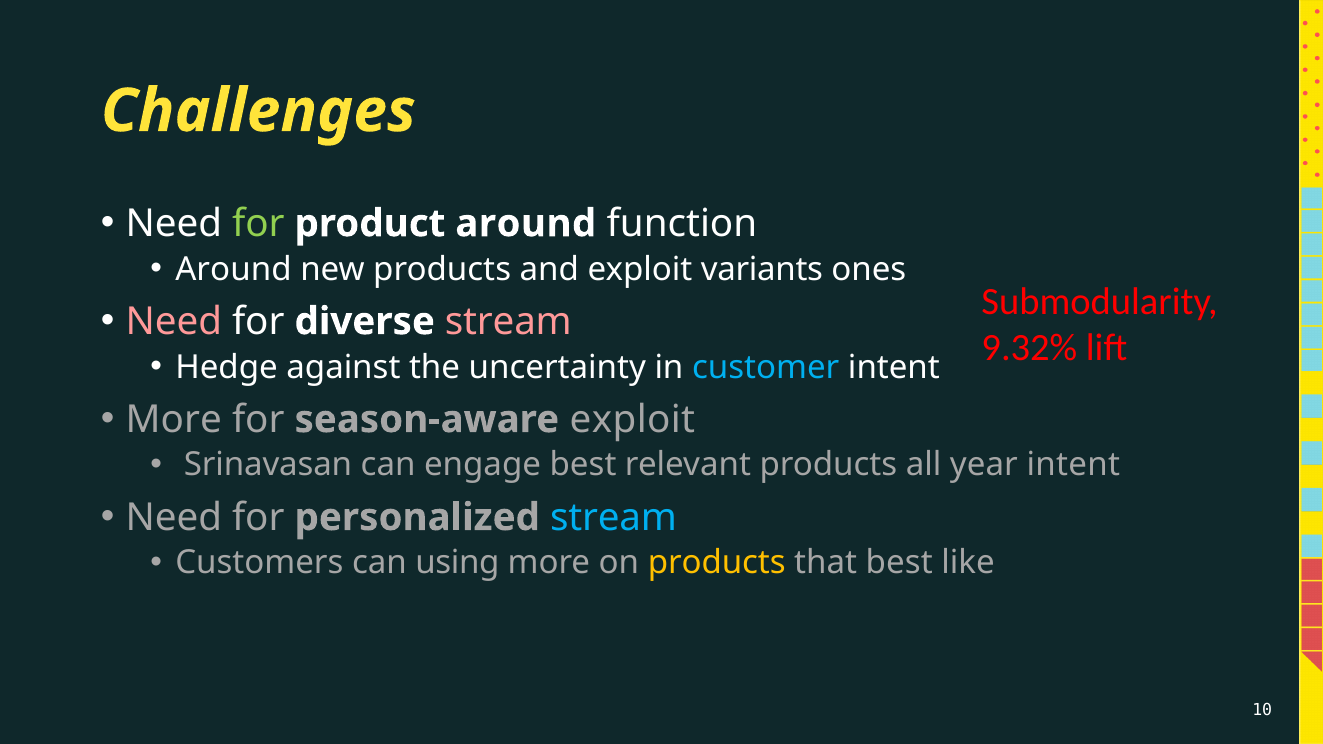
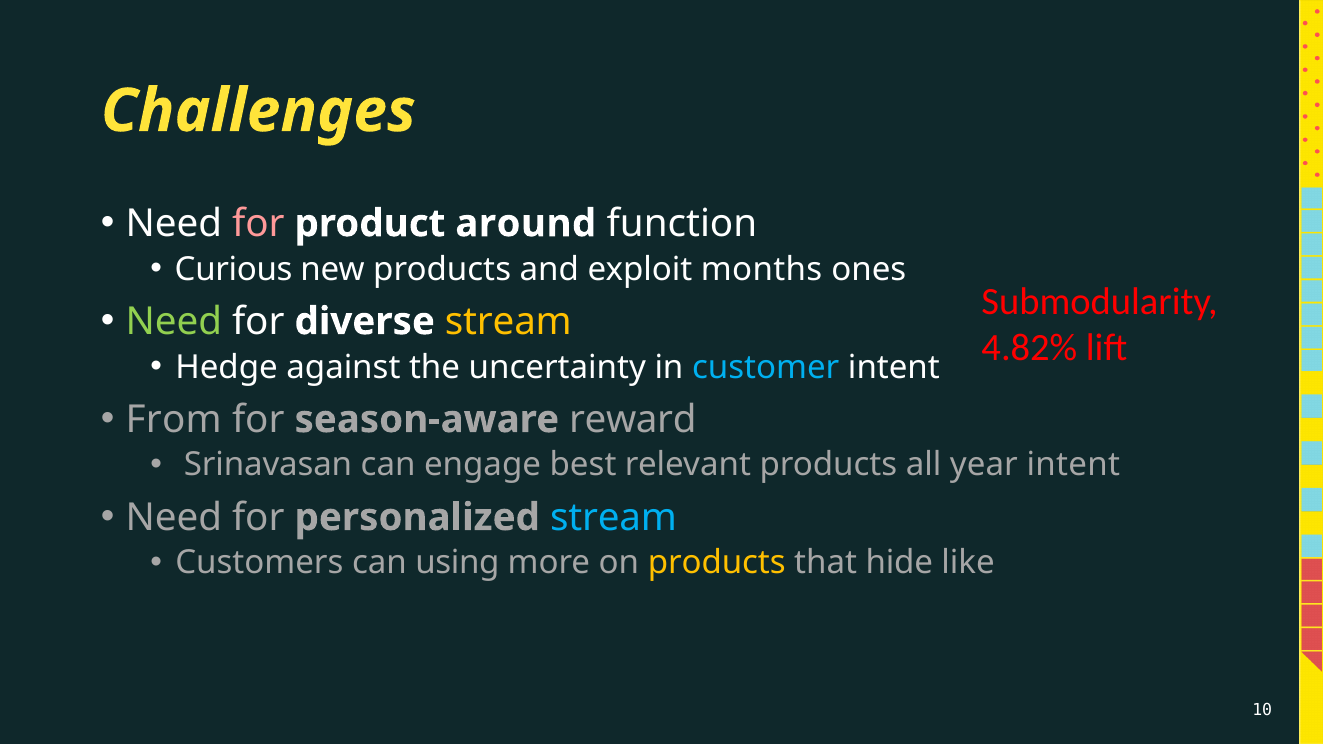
for colour: light green -> pink (258, 224)
Around: Around -> Curious (234, 269)
variants: variants -> months (762, 269)
Need colour: pink -> light green (174, 322)
stream colour: pink -> yellow (508, 322)
9.32%: 9.32% -> 4.82% (1029, 348)
More: More -> From (174, 420)
season-aware exploit: exploit -> reward (633, 420)
that best: best -> hide (899, 563)
